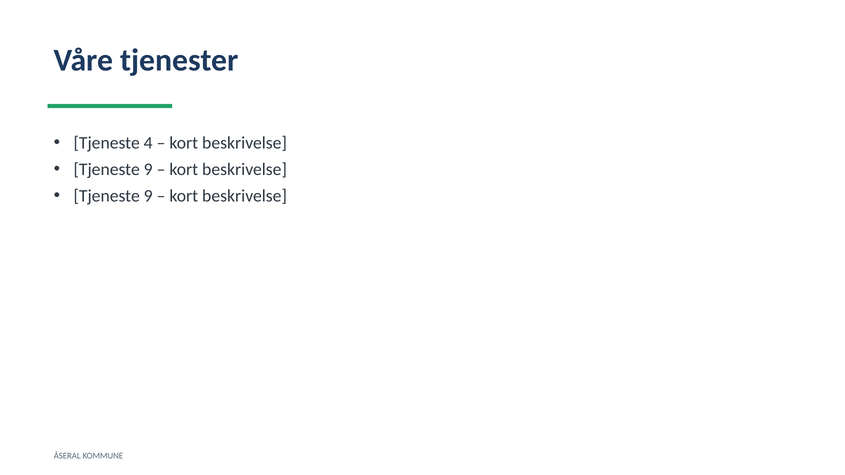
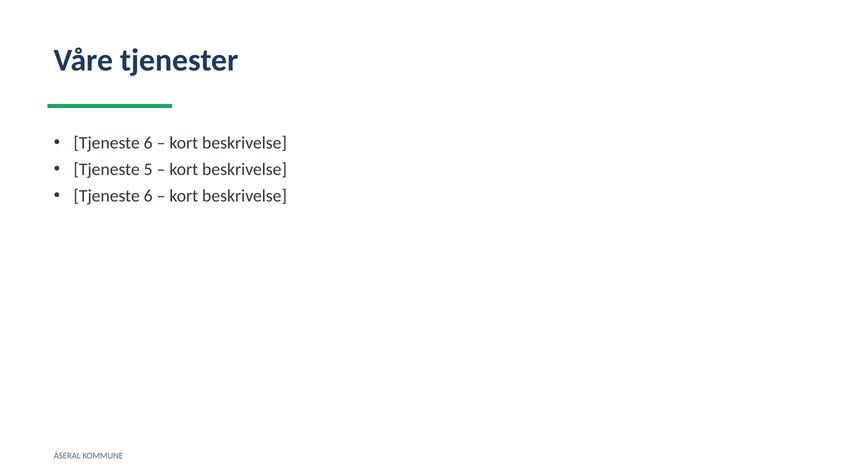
4: 4 -> 6 (148, 143)
9: 9 -> 5 (148, 170)
9: 9 -> 6 (148, 196)
